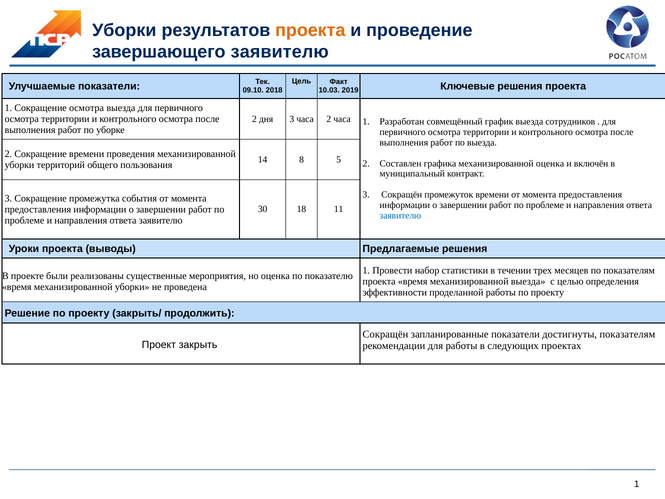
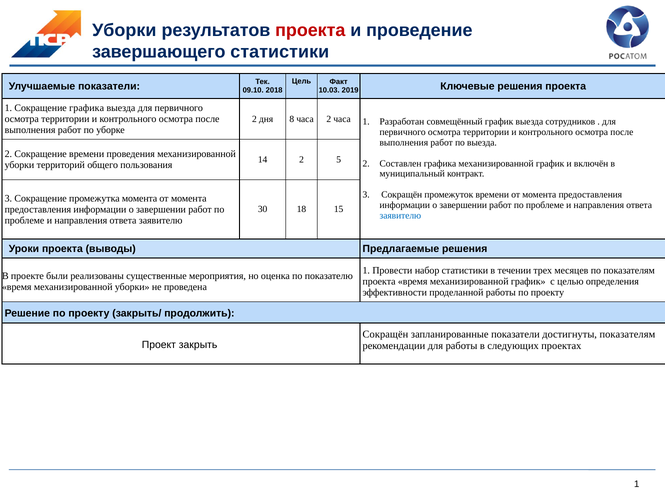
проекта colour: orange -> red (310, 30)
завершающего заявителю: заявителю -> статистики (280, 52)
Сокращение осмотра: осмотра -> графика (87, 108)
дня 3: 3 -> 8 (292, 119)
14 8: 8 -> 2 (302, 159)
графика механизированной оценка: оценка -> график (550, 163)
промежутка события: события -> момента (140, 198)
11: 11 -> 15 (339, 209)
время механизированной выезда: выезда -> график (528, 281)
